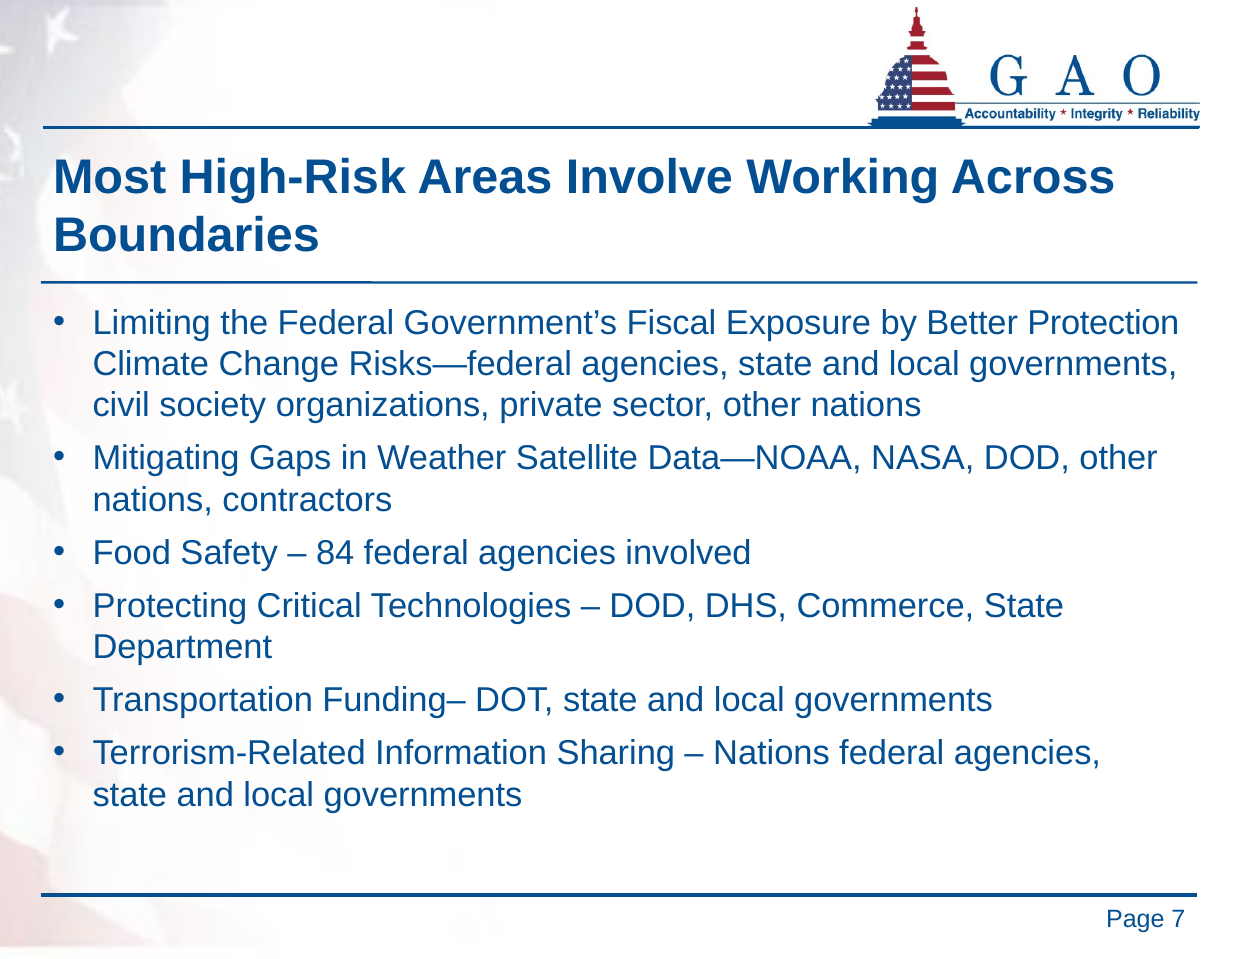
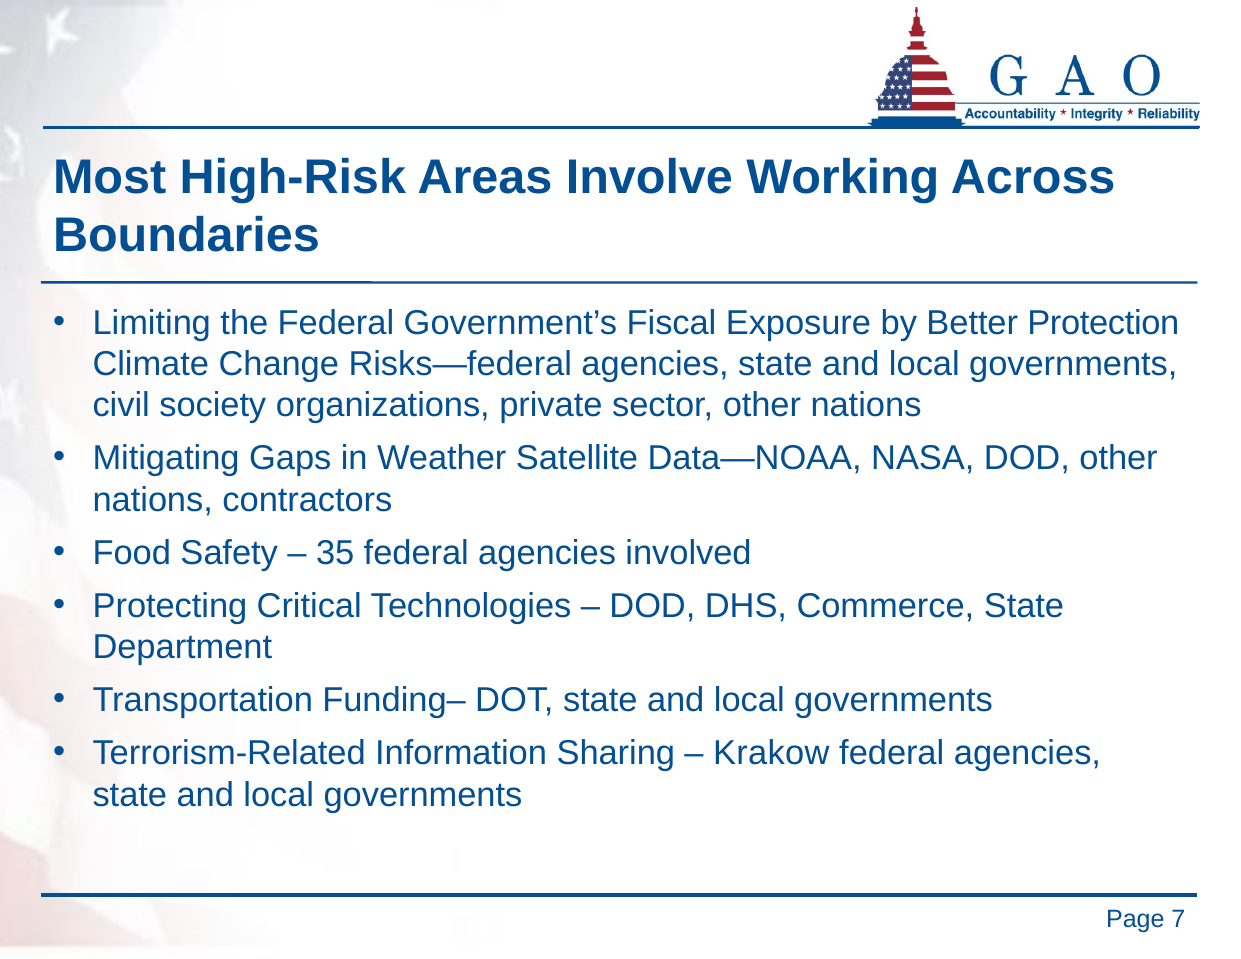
84: 84 -> 35 (335, 553)
Nations: Nations -> Krakow (771, 753)
